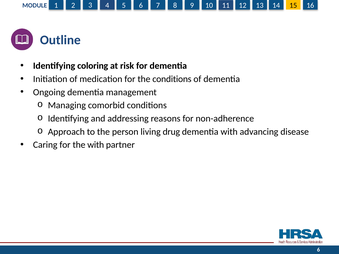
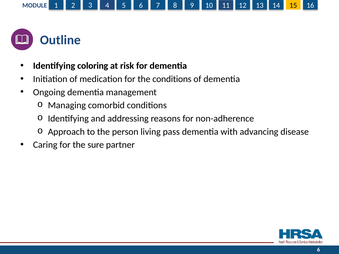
drug: drug -> pass (171, 132)
the with: with -> sure (96, 145)
